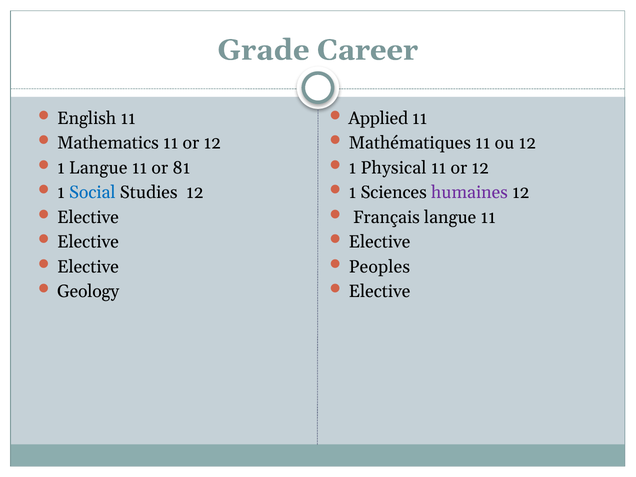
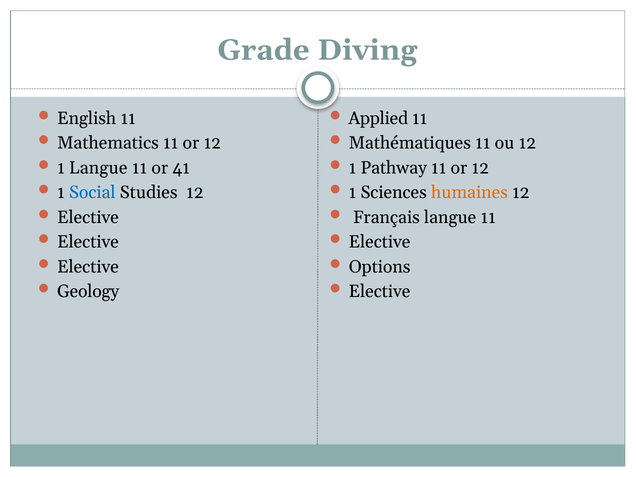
Career: Career -> Diving (367, 50)
81: 81 -> 41 (181, 168)
Physical: Physical -> Pathway (394, 168)
humaines colour: purple -> orange (469, 193)
Peoples: Peoples -> Options (380, 267)
